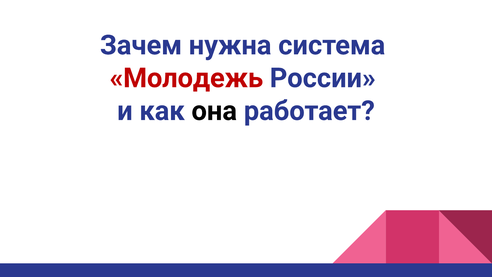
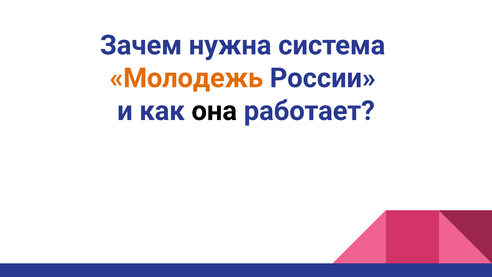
Молодежь colour: red -> orange (186, 78)
